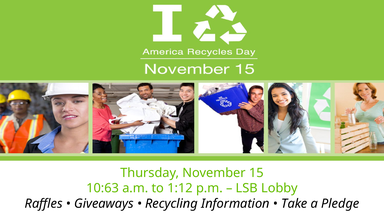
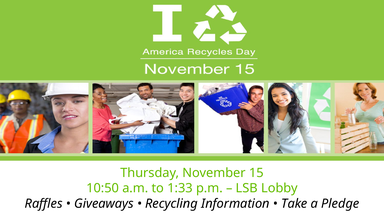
10:63: 10:63 -> 10:50 (103, 188)
1:12: 1:12 -> 1:33 (180, 188)
